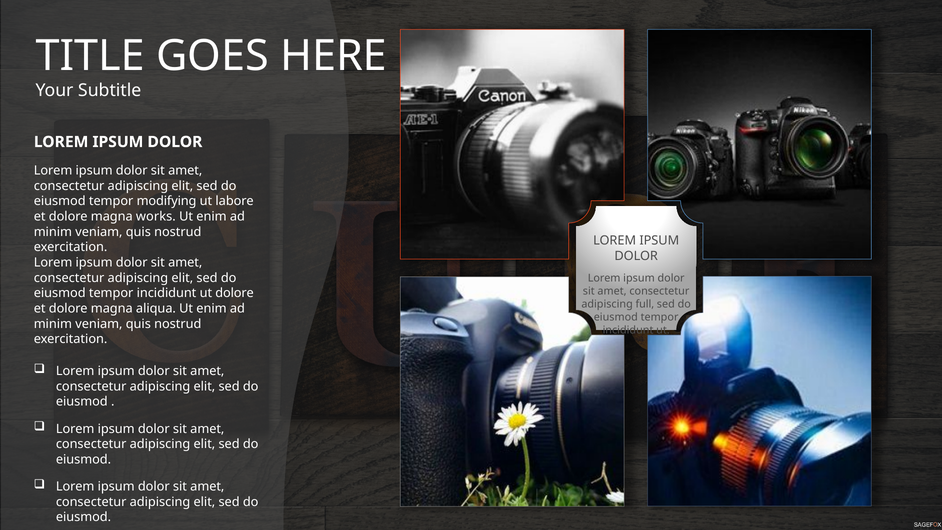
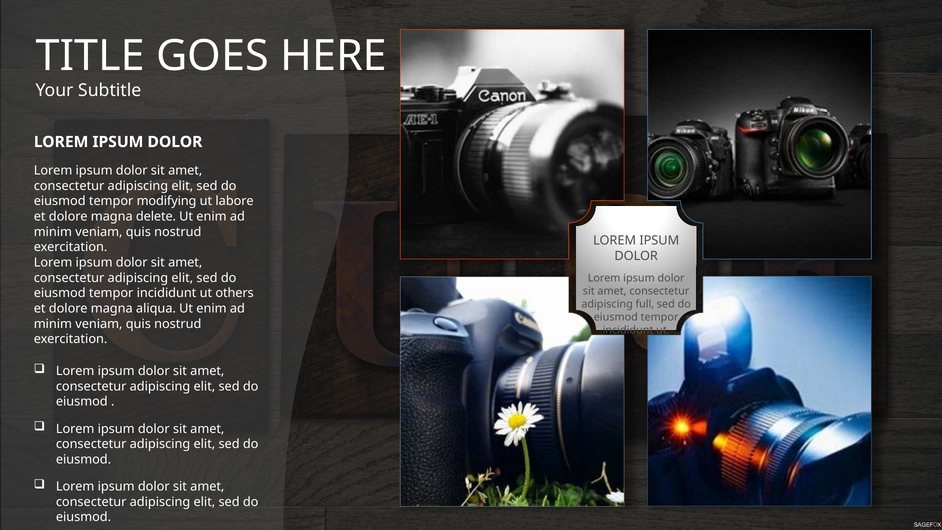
works: works -> delete (156, 217)
ut dolore: dolore -> others (235, 293)
